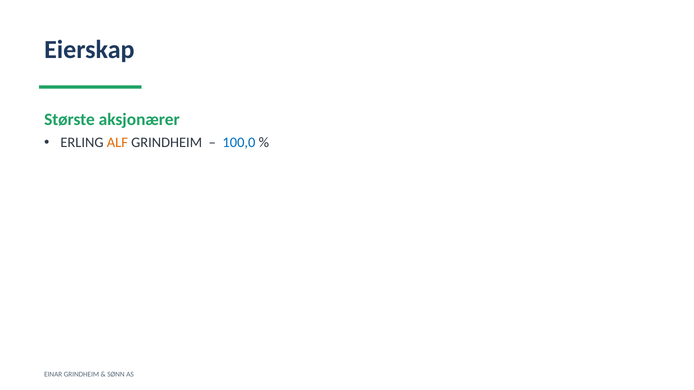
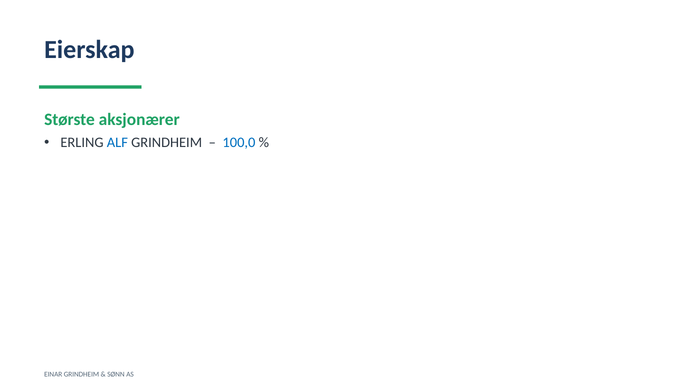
ALF colour: orange -> blue (117, 143)
